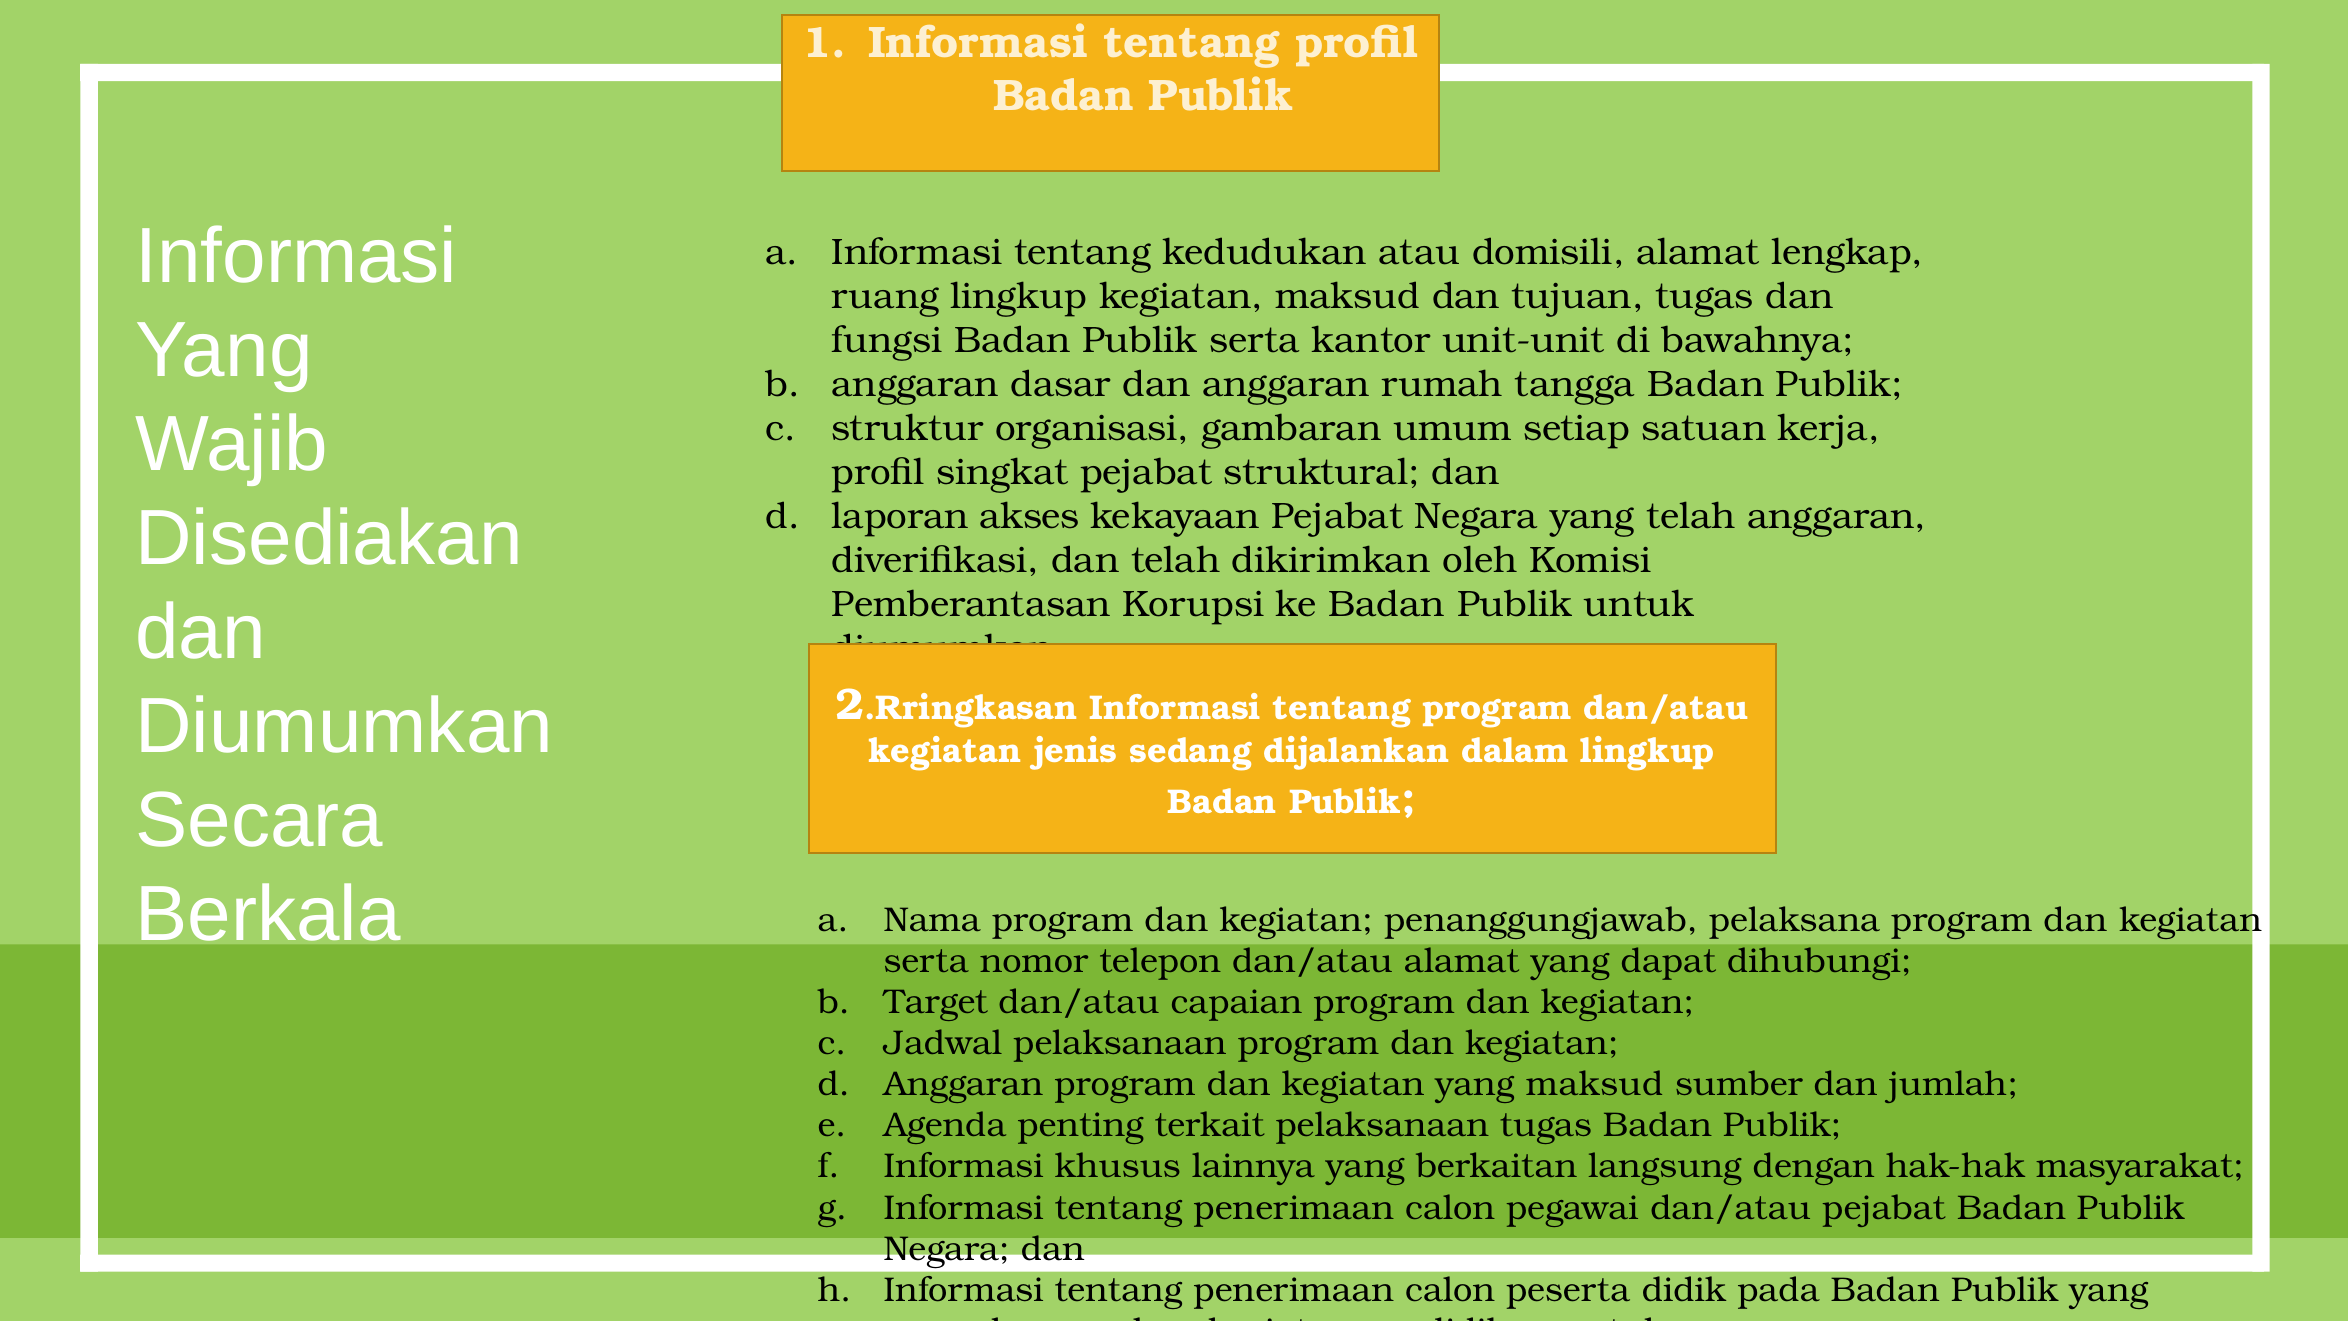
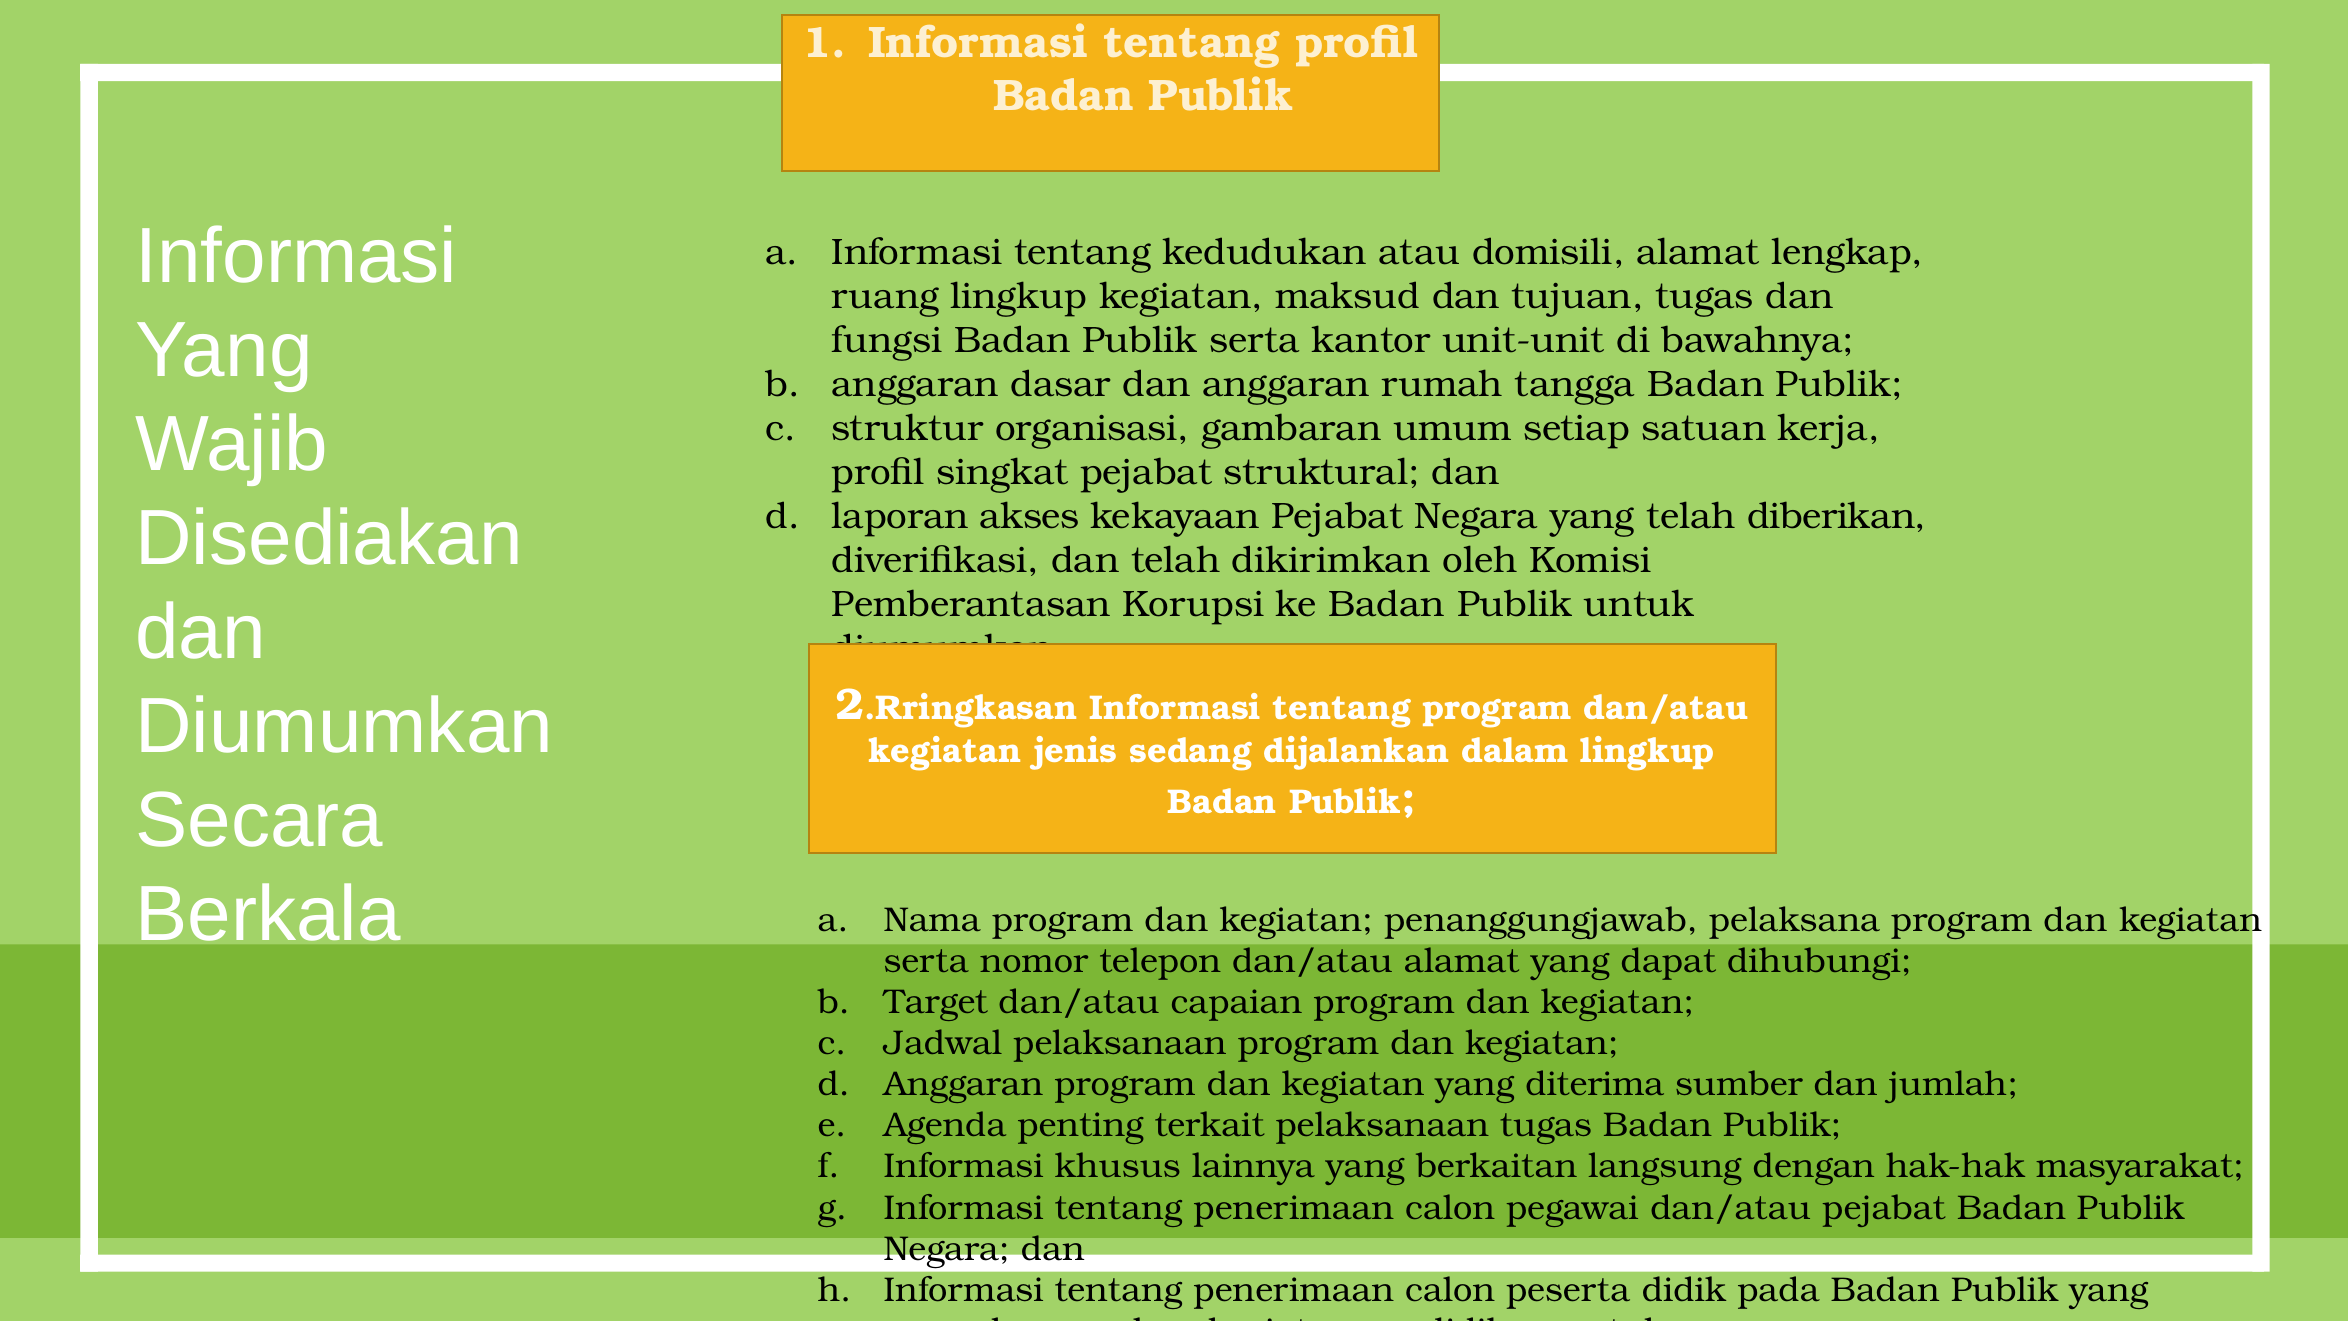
telah anggaran: anggaran -> diberikan (1837, 516)
yang maksud: maksud -> diterima (1595, 1084)
